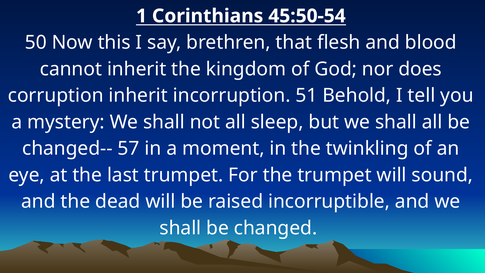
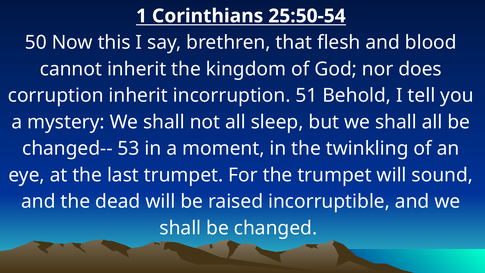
45:50-54: 45:50-54 -> 25:50-54 (307, 16)
57: 57 -> 53 (129, 148)
